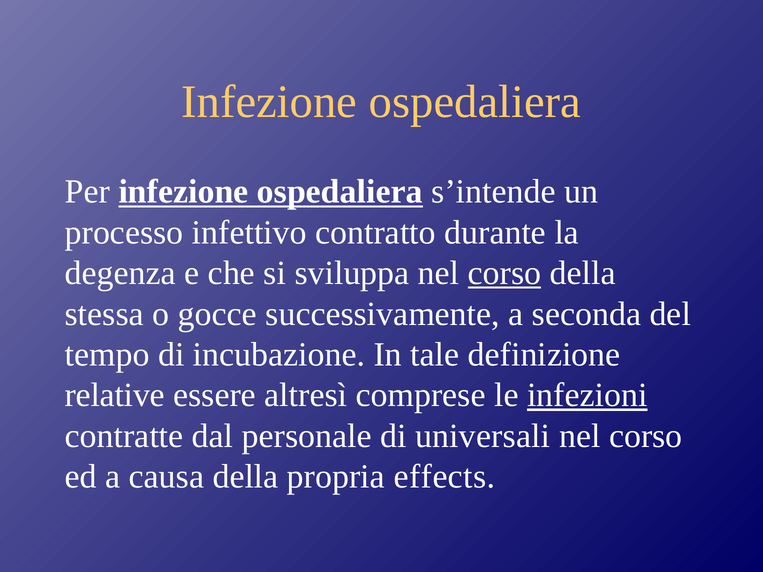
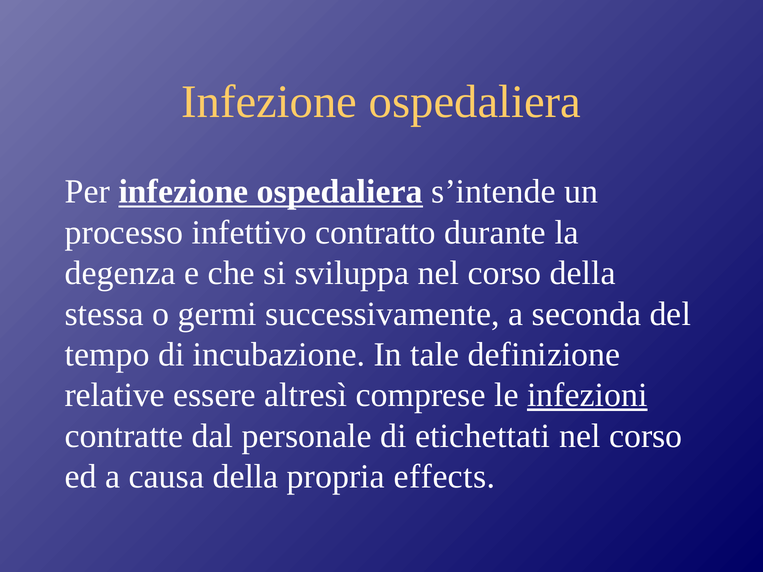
corso underline: present -> none (505, 273)
gocce: gocce -> germi (217, 314)
universali: universali -> etichettati (483, 436)
